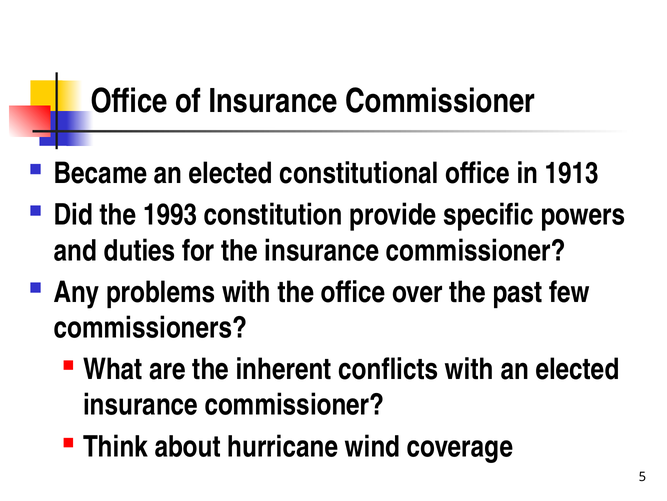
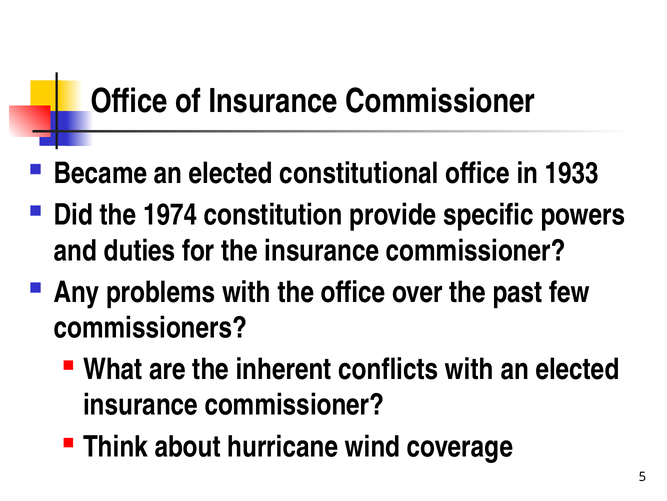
1913: 1913 -> 1933 (572, 173)
1993: 1993 -> 1974 (170, 215)
